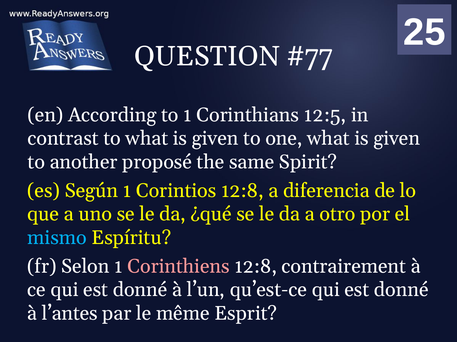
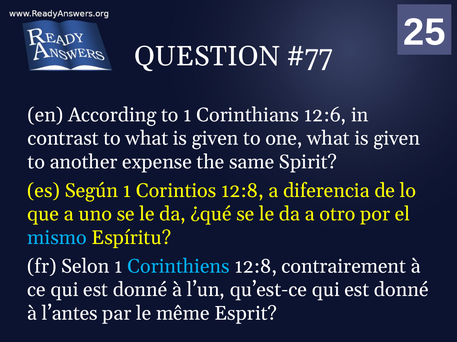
12:5: 12:5 -> 12:6 (325, 115)
proposé: proposé -> expense (157, 162)
Corinthiens colour: pink -> light blue (179, 267)
